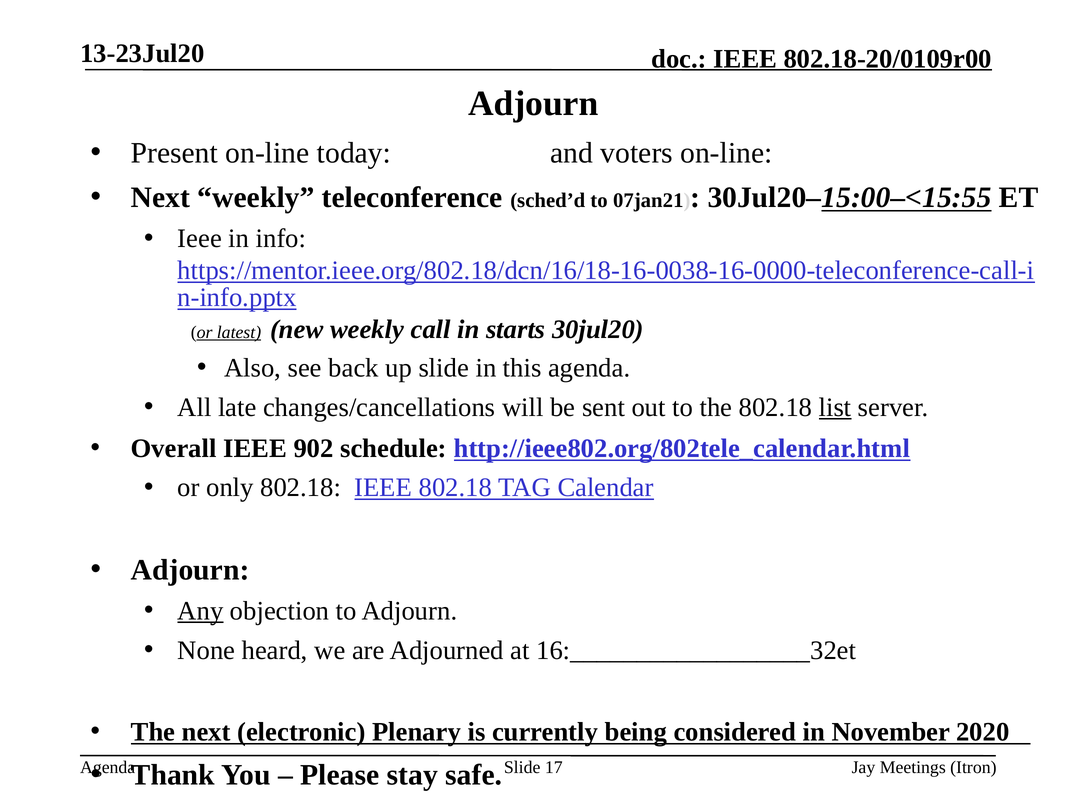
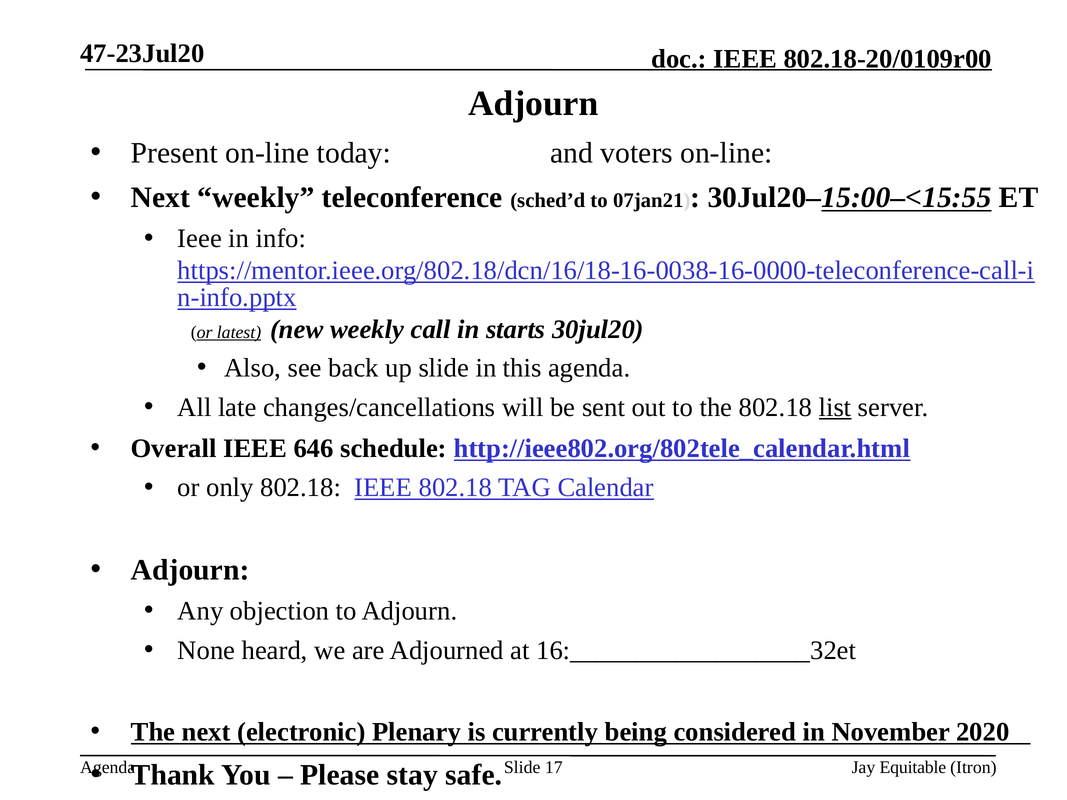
13-23Jul20: 13-23Jul20 -> 47-23Jul20 (142, 53)
902: 902 -> 646 (314, 448)
Any underline: present -> none (200, 611)
Meetings: Meetings -> Equitable (913, 768)
